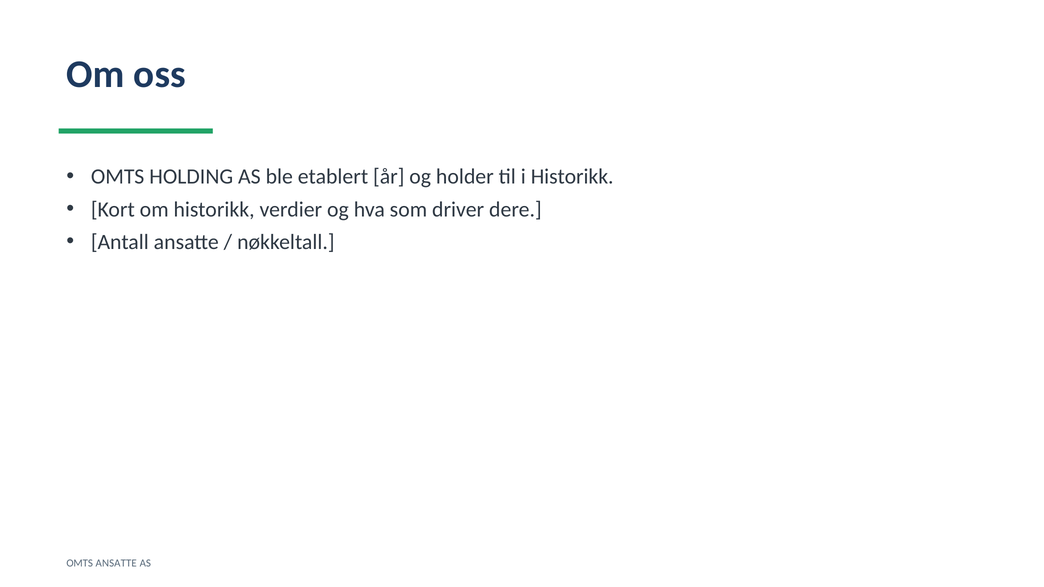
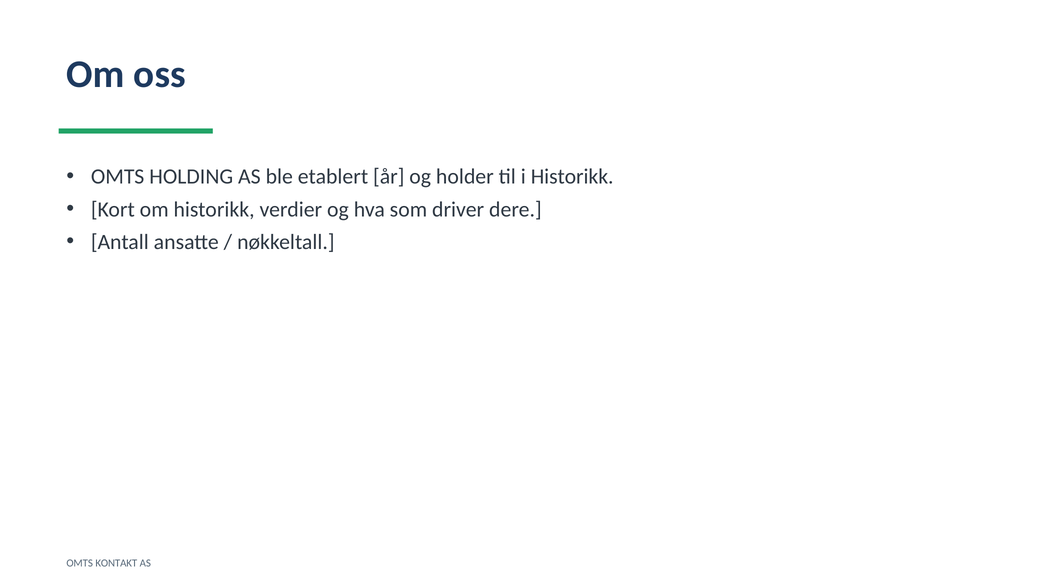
OMTS ANSATTE: ANSATTE -> KONTAKT (116, 563)
